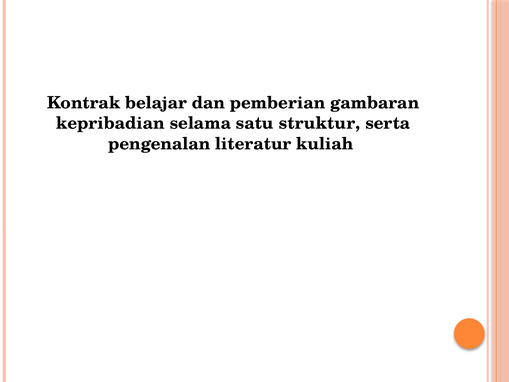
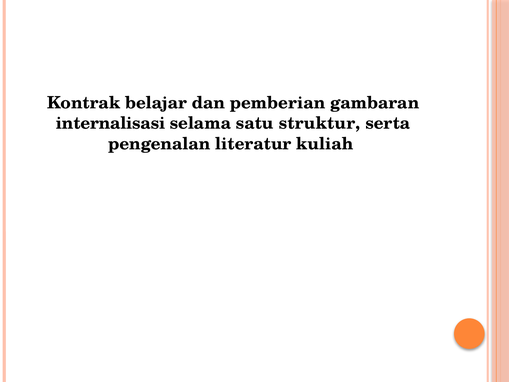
kepribadian: kepribadian -> internalisasi (111, 123)
